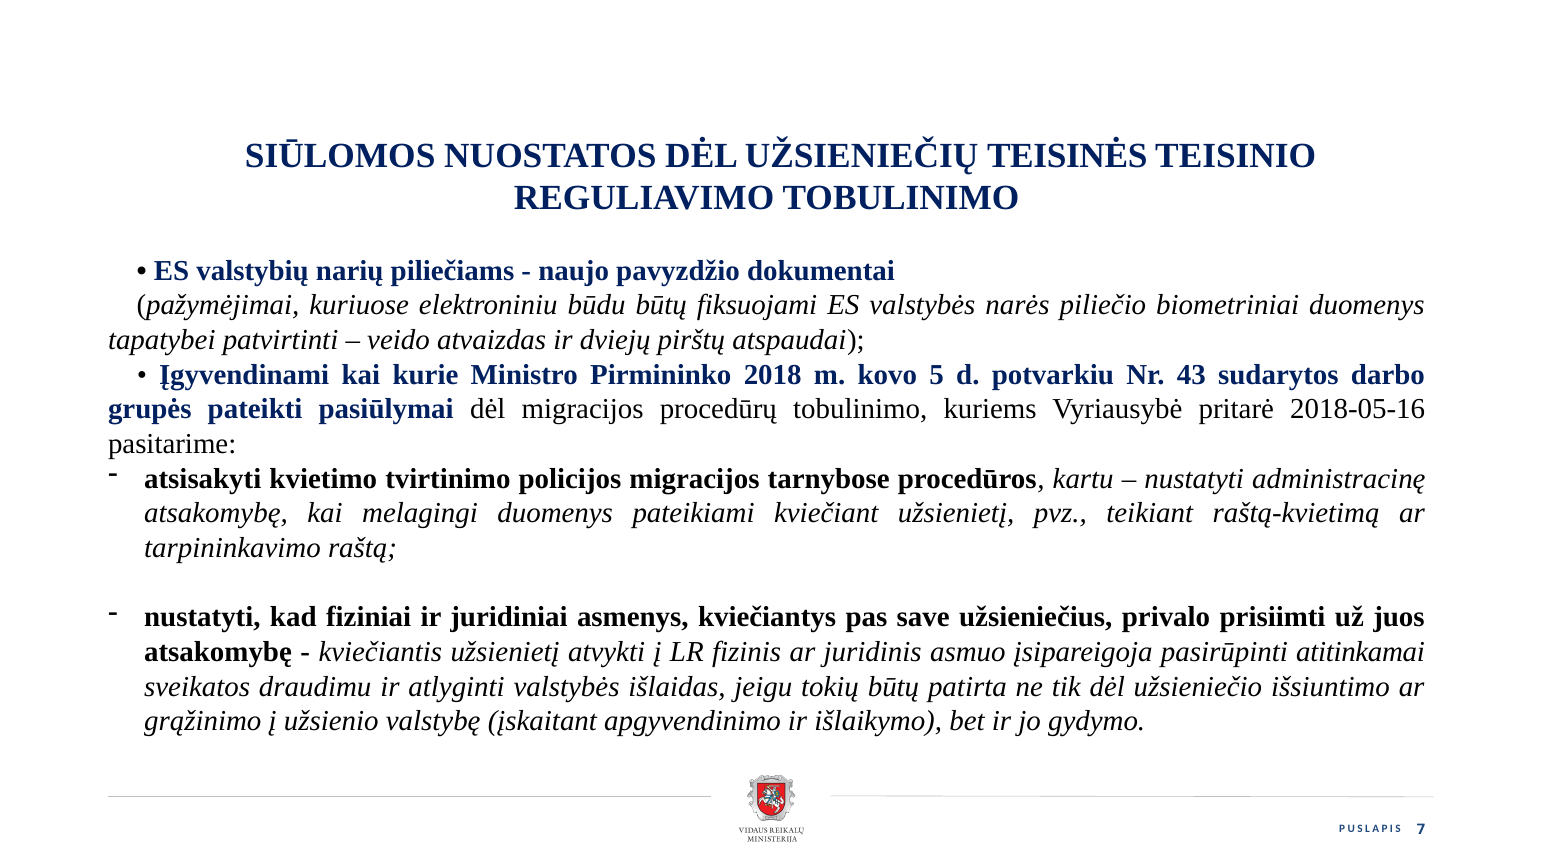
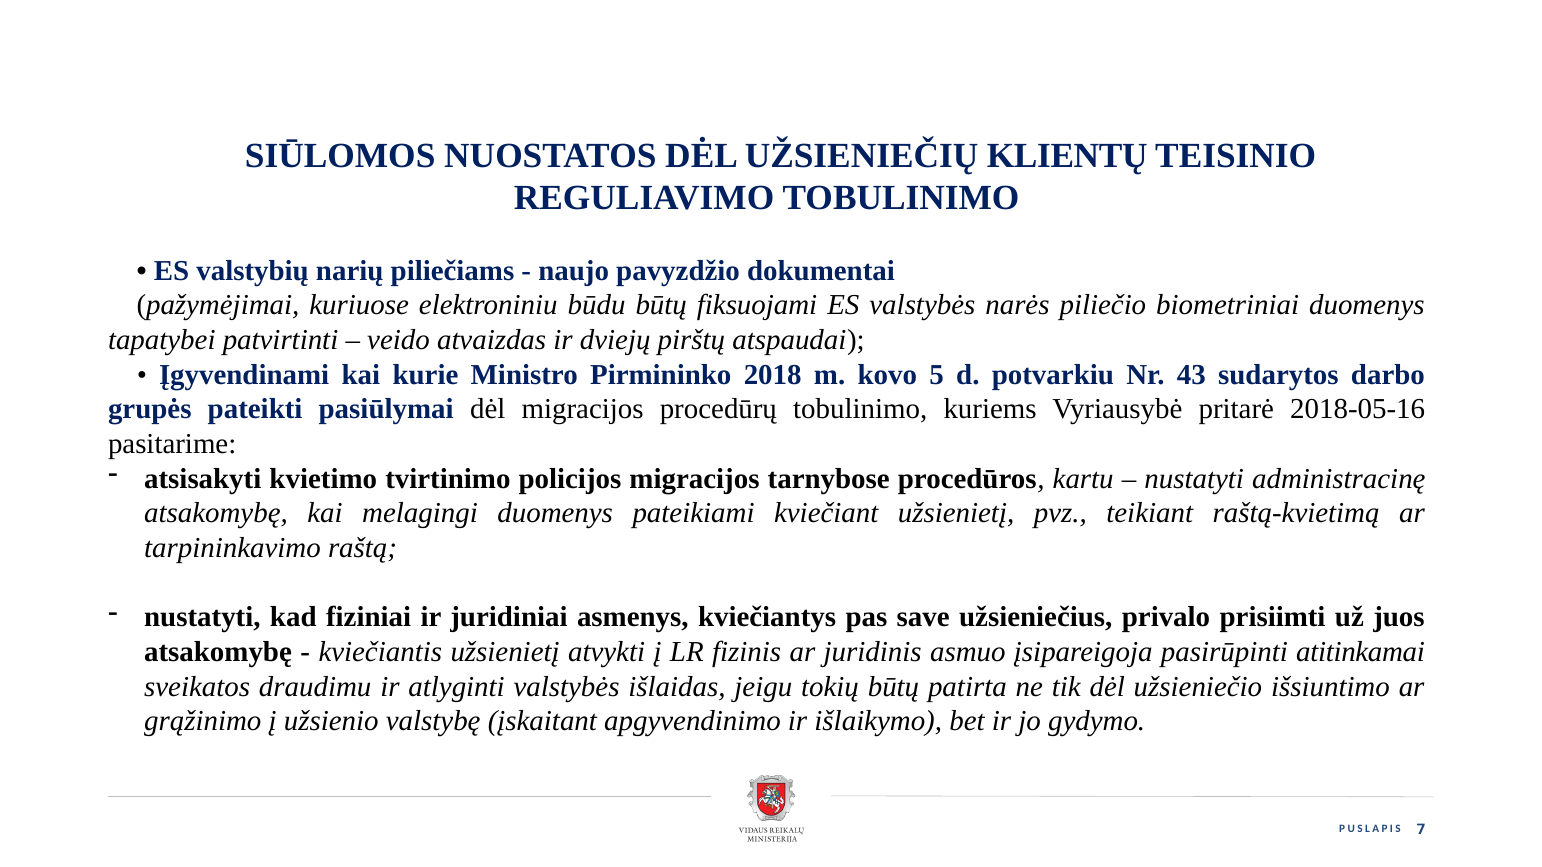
TEISINĖS: TEISINĖS -> KLIENTŲ (1067, 156)
